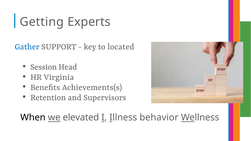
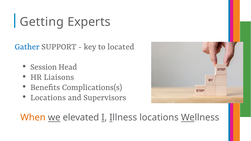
Virginia: Virginia -> Liaisons (59, 77)
Achievements(s: Achievements(s -> Complications(s (92, 87)
Retention: Retention -> Locations (48, 97)
When colour: black -> orange (33, 118)
Illness behavior: behavior -> locations (159, 118)
